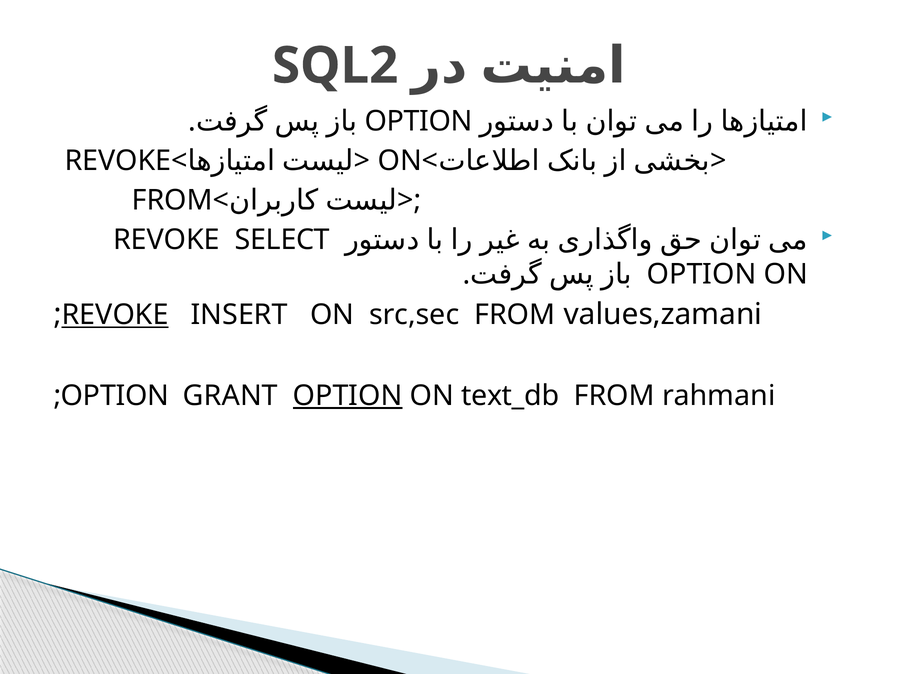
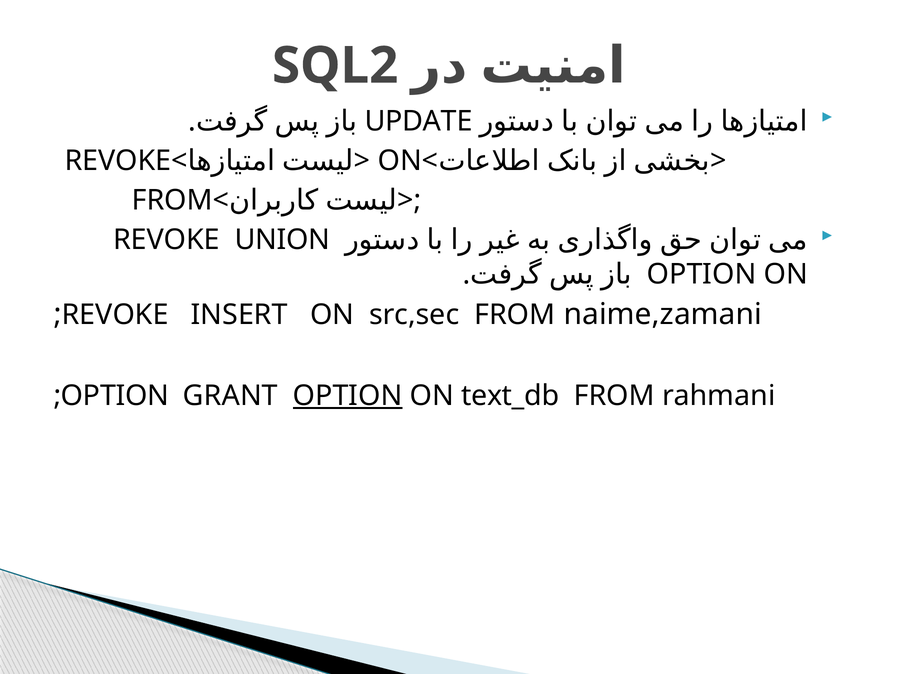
OPTION: OPTION -> UPDATE (419, 121)
SELECT: SELECT -> UNION (282, 239)
REVOKE underline: present -> none (115, 315)
values,zamani: values,zamani -> naime,zamani (663, 314)
